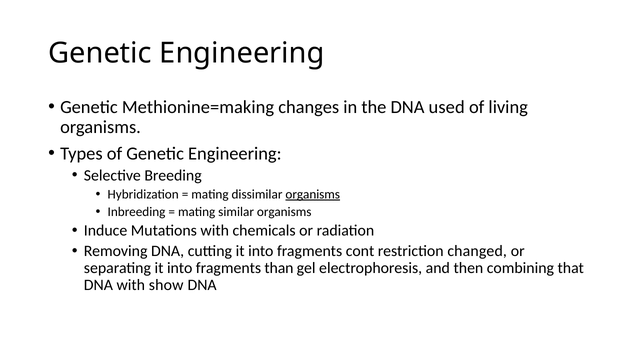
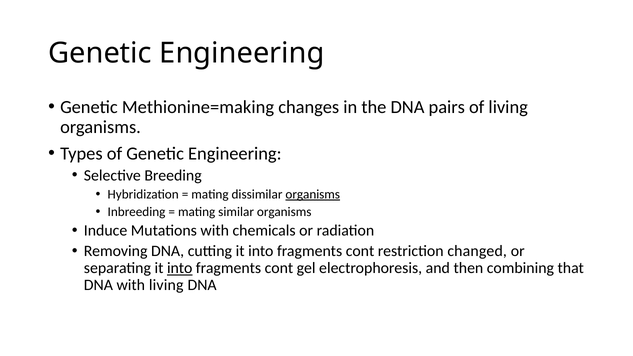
used: used -> pairs (447, 107)
into underline: none -> present (180, 268)
than: than -> cont (279, 268)
with show: show -> living (166, 285)
